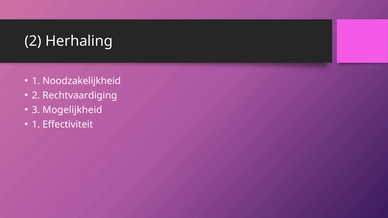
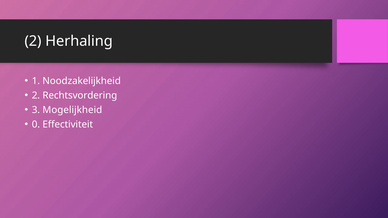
Rechtvaardiging: Rechtvaardiging -> Rechtsvordering (80, 96)
1: 1 -> 0 (36, 125)
